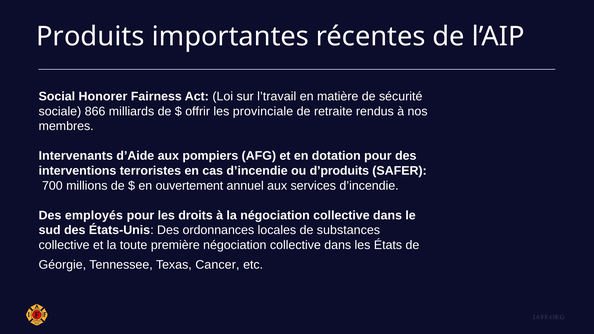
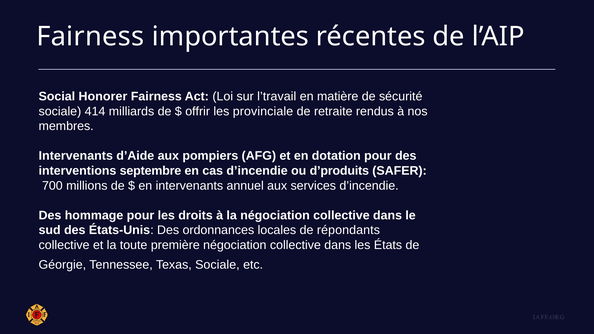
Produits: Produits -> Fairness (90, 36)
866: 866 -> 414 (95, 111)
terroristes: terroristes -> septembre (150, 171)
en ouvertement: ouvertement -> intervenants (189, 186)
employés: employés -> hommage (94, 215)
substances: substances -> répondants (348, 230)
Texas Cancer: Cancer -> Sociale (217, 265)
